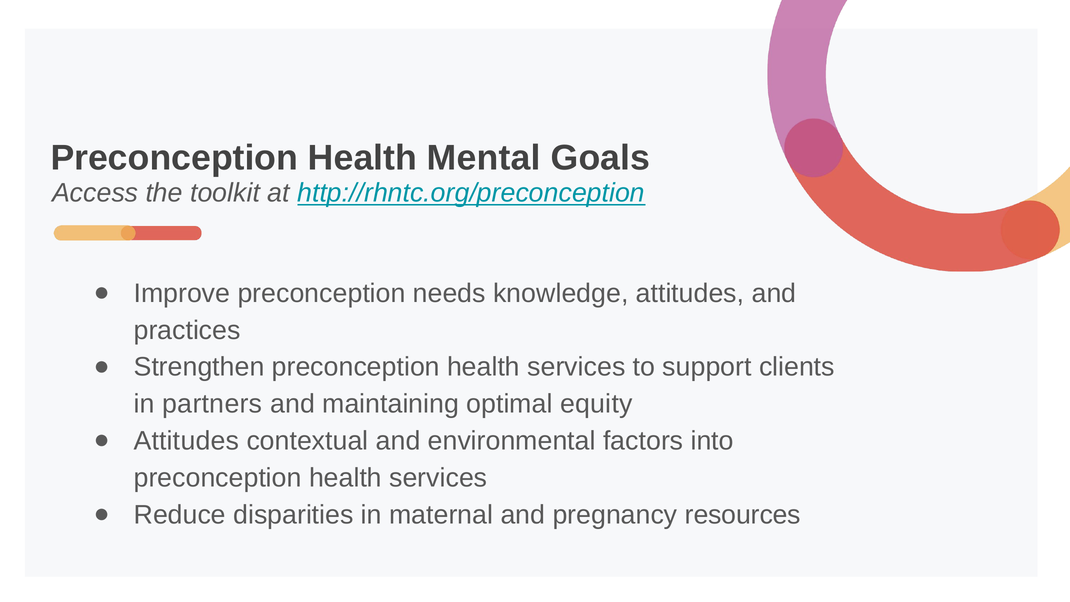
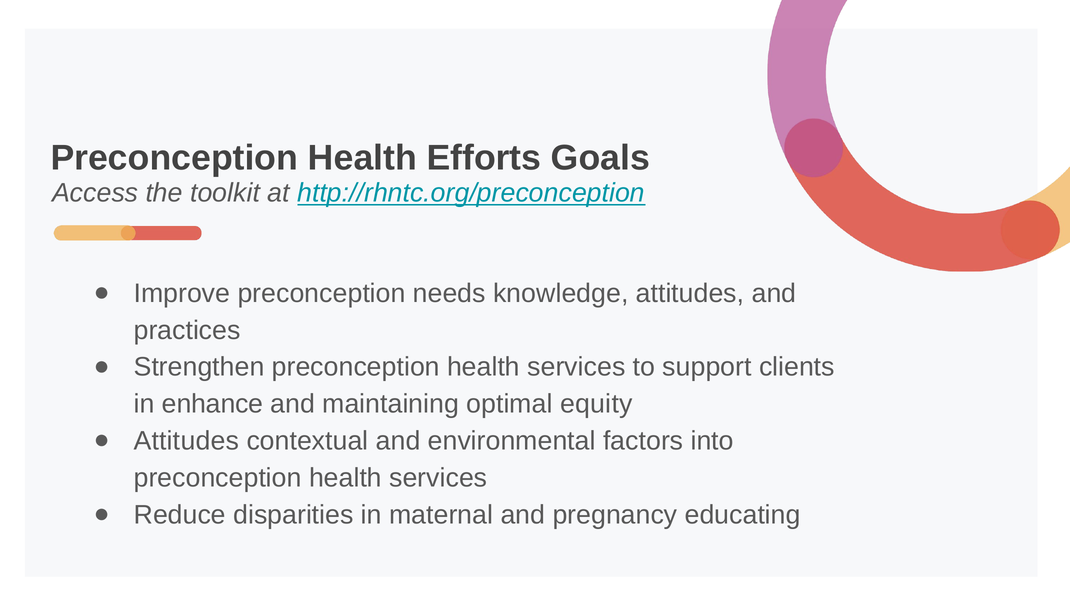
Mental: Mental -> Efforts (484, 158)
partners: partners -> enhance (213, 404)
resources: resources -> educating (743, 515)
